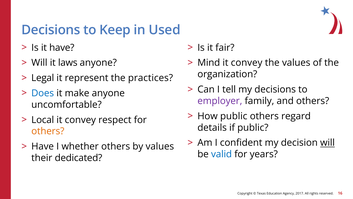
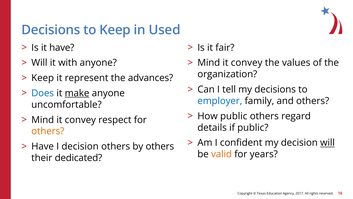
laws: laws -> with (68, 63)
Legal: Legal -> Keep (43, 78)
practices: practices -> advances (151, 78)
make underline: none -> present (77, 93)
employer colour: purple -> blue (220, 101)
Local: Local -> Mind (43, 120)
I whether: whether -> decision (80, 146)
by values: values -> others (160, 146)
valid colour: blue -> orange (222, 154)
